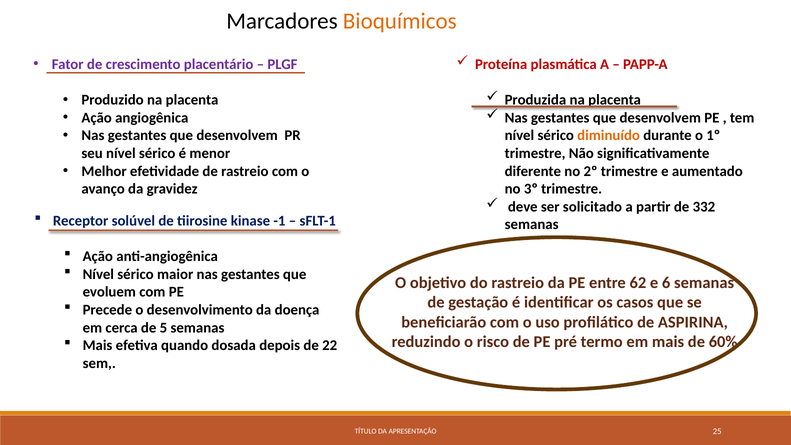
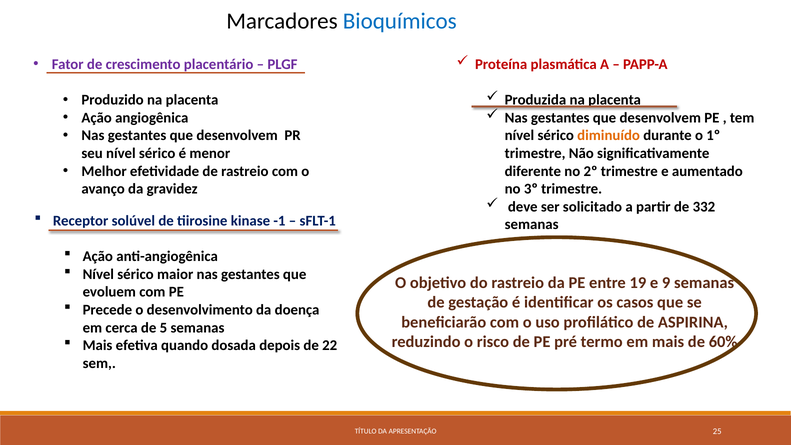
Bioquímicos colour: orange -> blue (400, 21)
62: 62 -> 19 (638, 283)
6: 6 -> 9 (666, 283)
